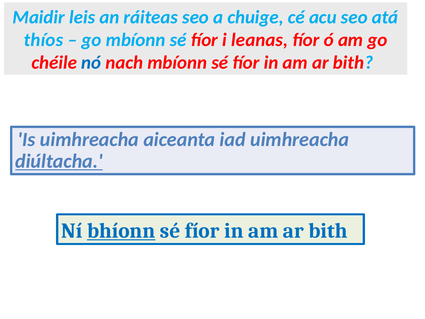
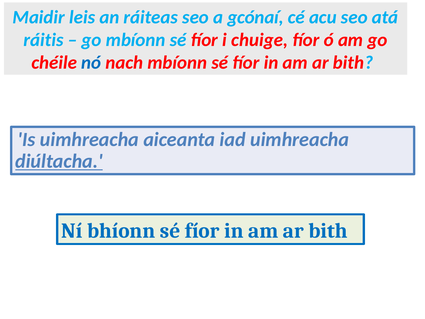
chuige: chuige -> gcónaí (256, 17)
thíos: thíos -> ráitis (44, 40)
leanas: leanas -> chuige (260, 40)
bhíonn underline: present -> none (121, 231)
